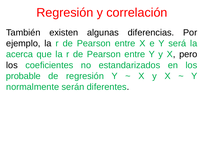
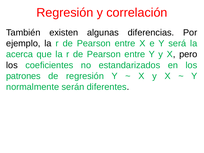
probable: probable -> patrones (23, 76)
